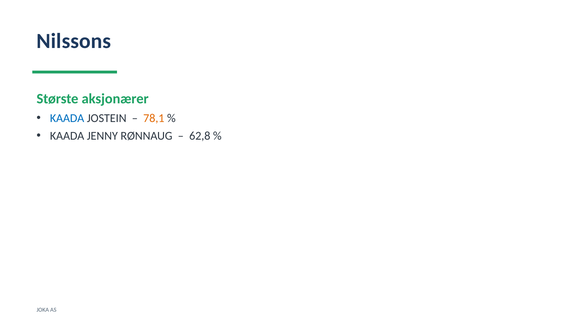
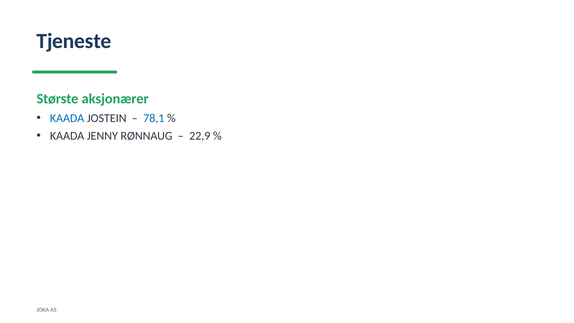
Nilssons: Nilssons -> Tjeneste (74, 41)
78,1 colour: orange -> blue (154, 118)
62,8: 62,8 -> 22,9 (200, 136)
